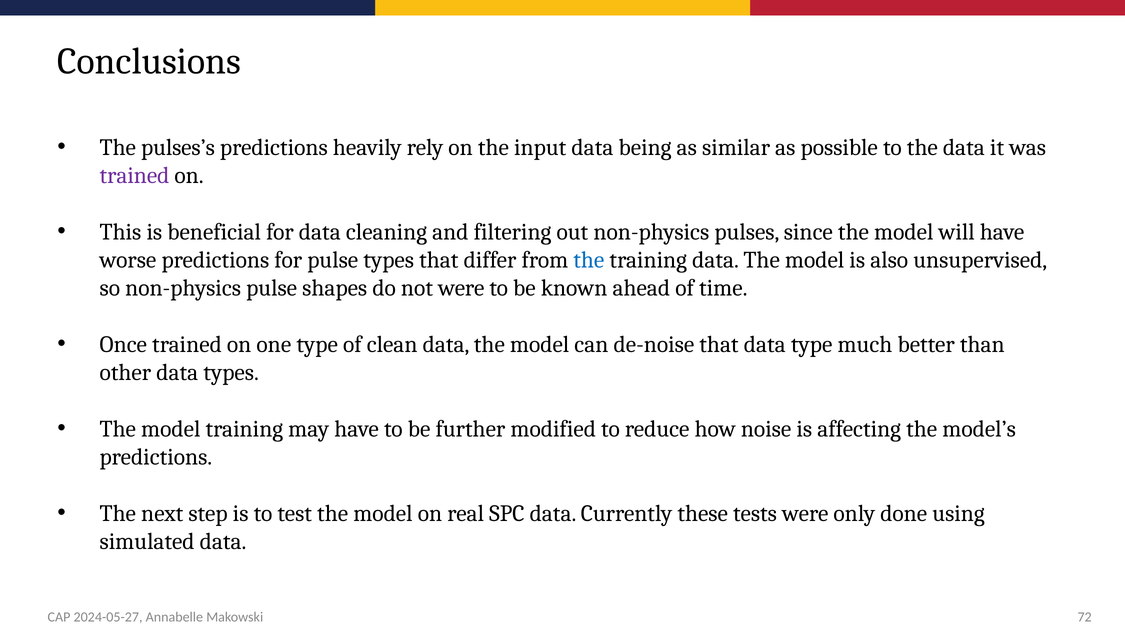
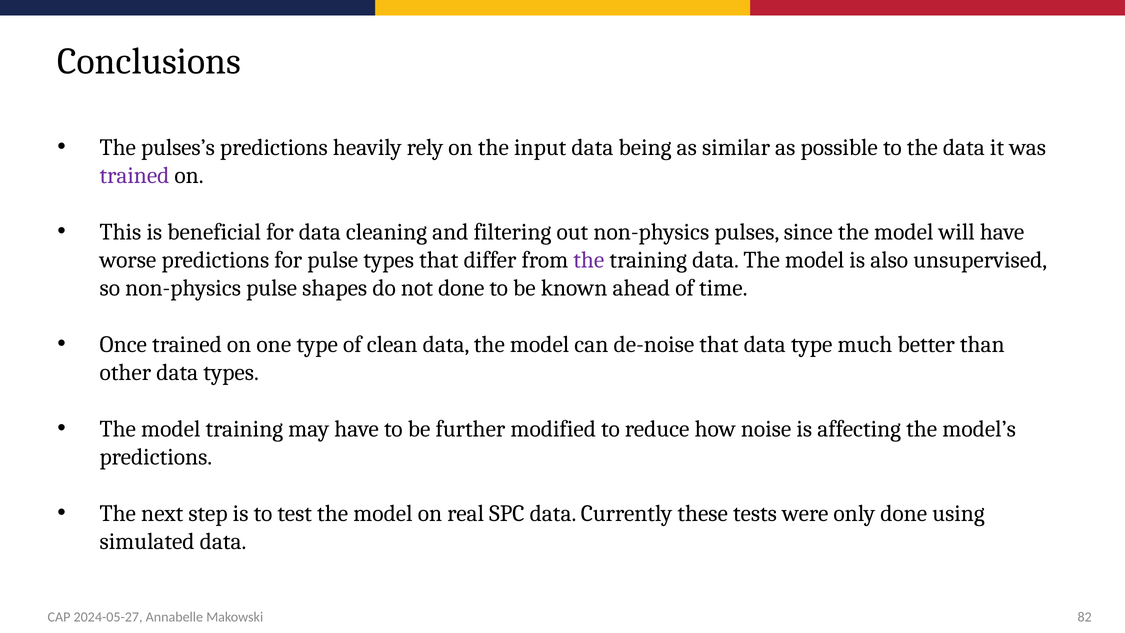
the colour: blue -> purple (589, 260)
not were: were -> done (461, 288)
72: 72 -> 82 (1085, 617)
